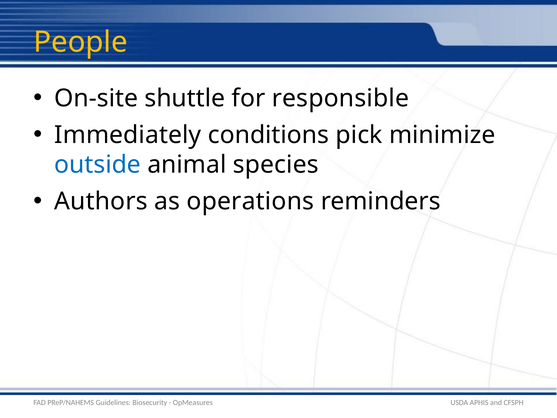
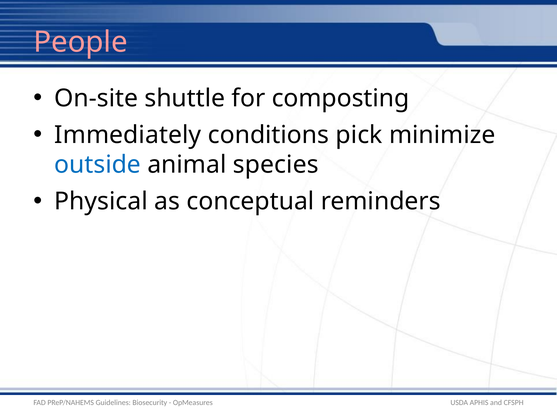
People colour: yellow -> pink (81, 42)
responsible: responsible -> composting (341, 98)
Authors: Authors -> Physical (101, 201)
operations: operations -> conceptual (250, 201)
